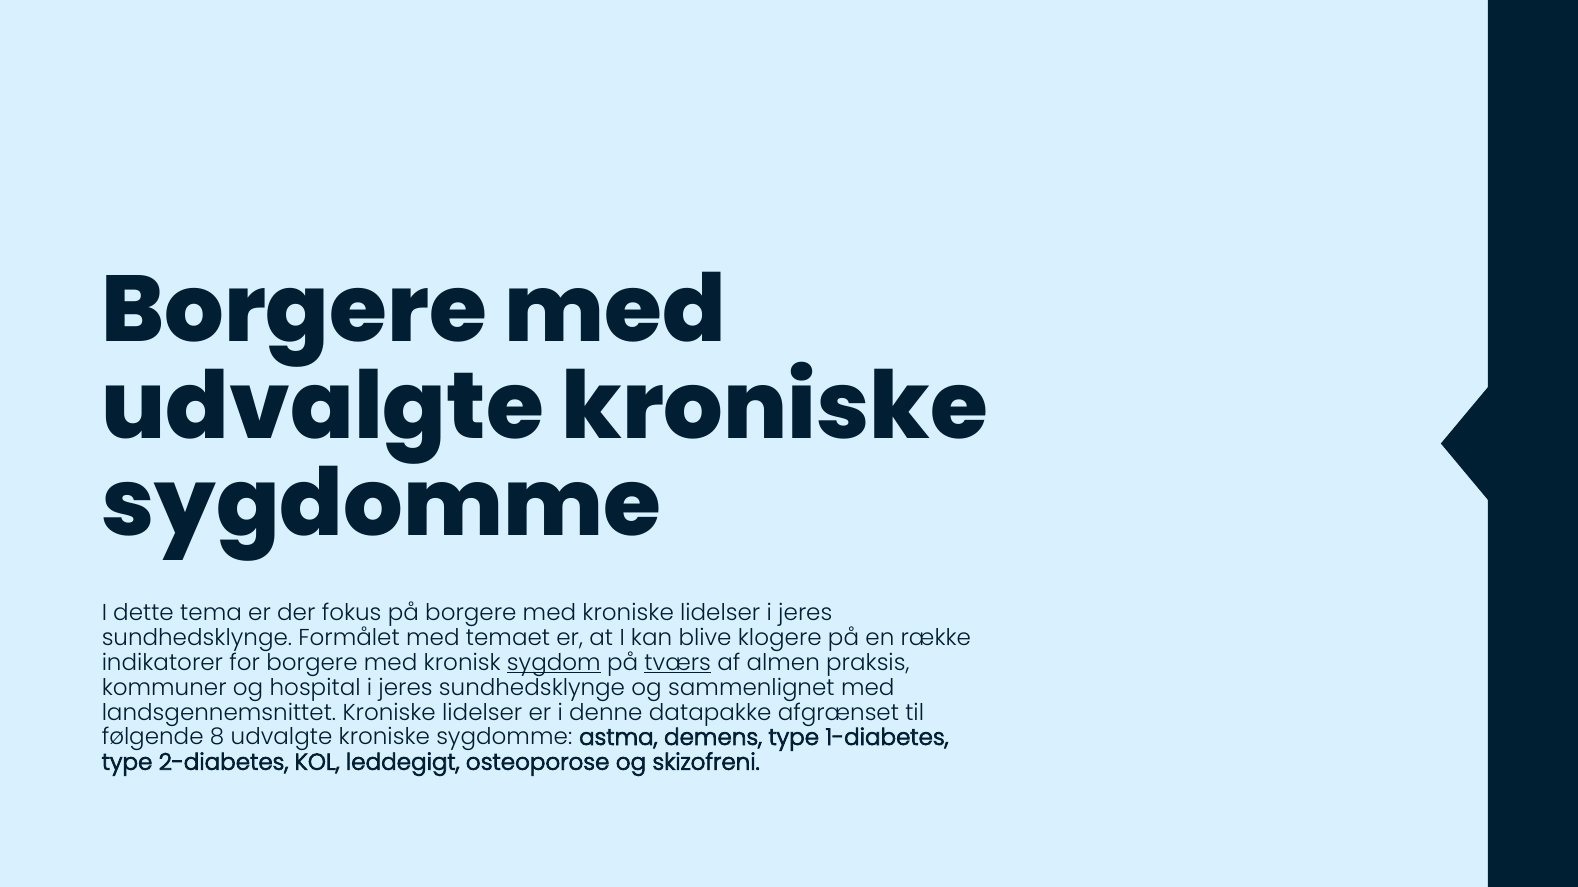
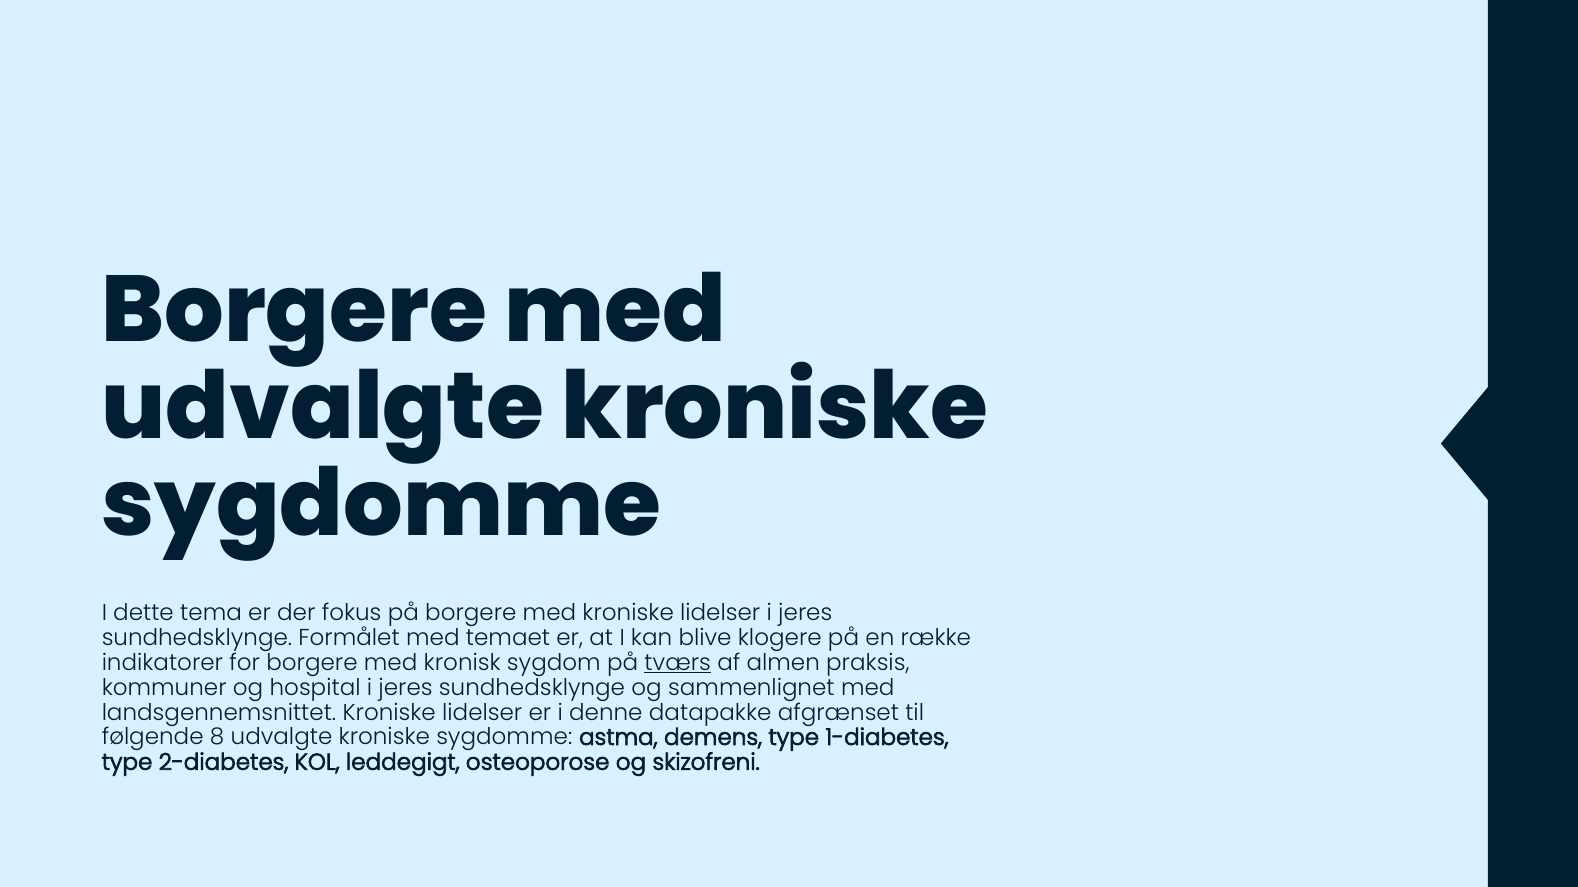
sygdom underline: present -> none (554, 663)
